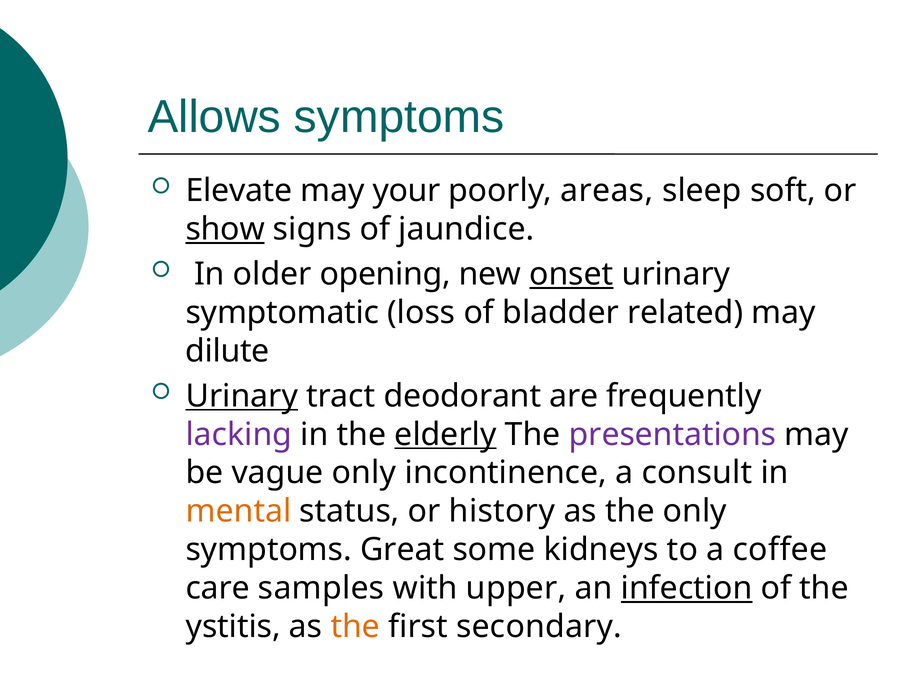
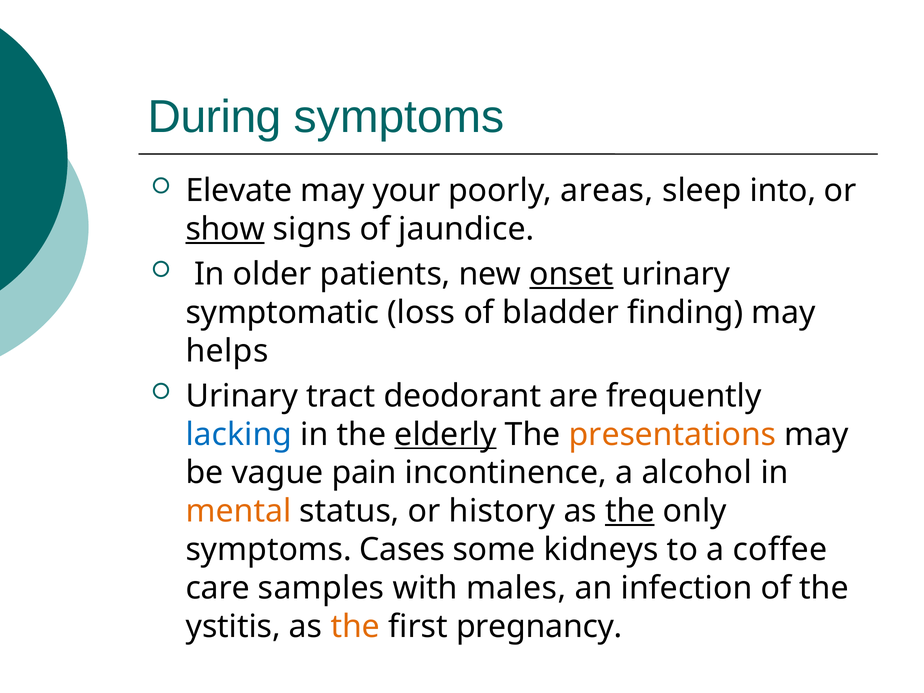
Allows: Allows -> During (215, 117)
soft: soft -> into (783, 191)
opening: opening -> patients (385, 274)
related: related -> finding (685, 313)
dilute: dilute -> helps (227, 351)
Urinary underline: present -> none (242, 396)
lacking colour: purple -> blue (239, 434)
presentations colour: purple -> orange (672, 434)
vague only: only -> pain (364, 473)
consult: consult -> alcohol (697, 473)
the underline: none -> present (630, 511)
Great: Great -> Cases (402, 550)
upper: upper -> males (516, 588)
infection underline: present -> none (687, 588)
secondary: secondary -> pregnancy (539, 627)
